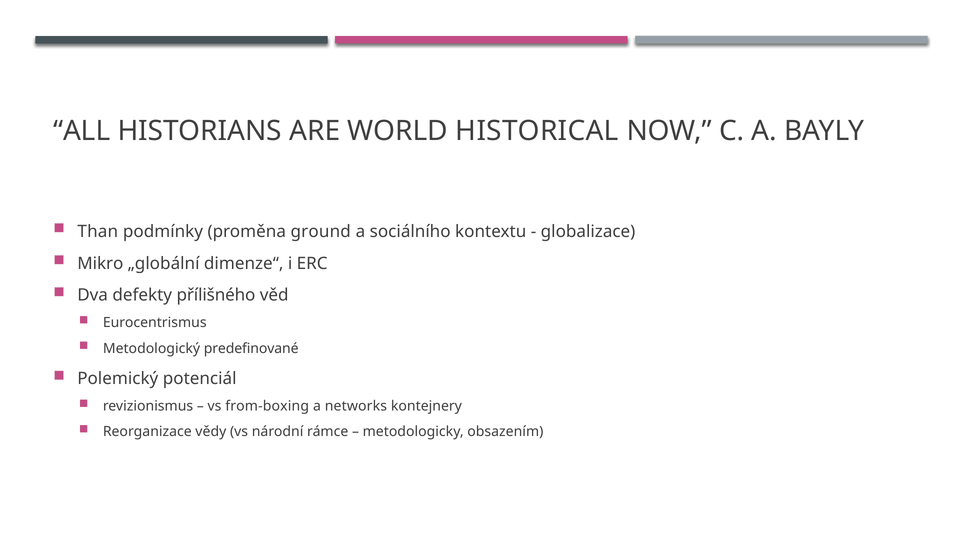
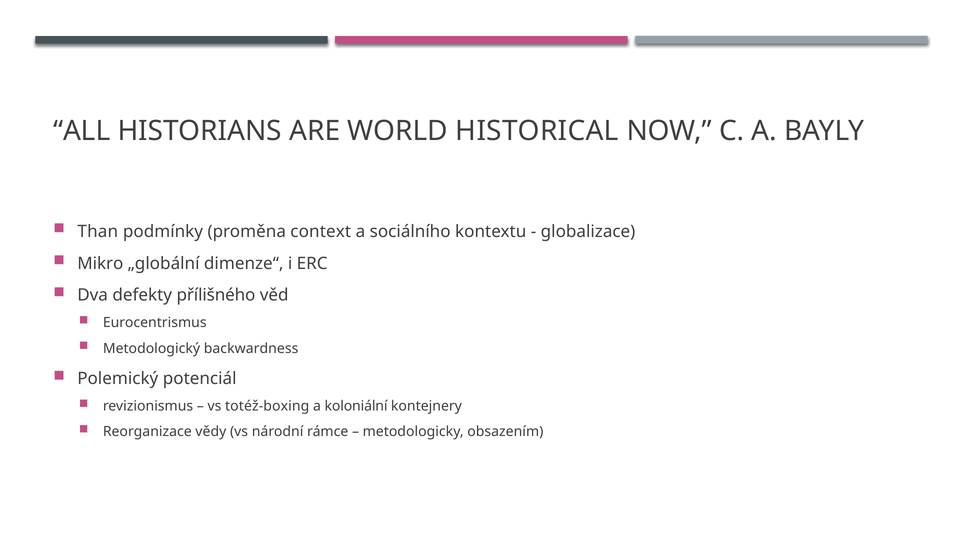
ground: ground -> context (321, 231)
predefinované: predefinované -> backwardness (251, 348)
from-boxing: from-boxing -> totéž-boxing (267, 406)
networks: networks -> koloniální (356, 406)
